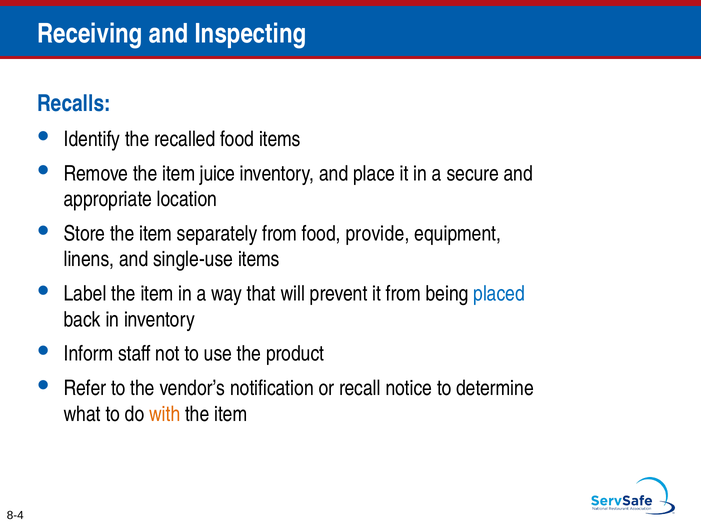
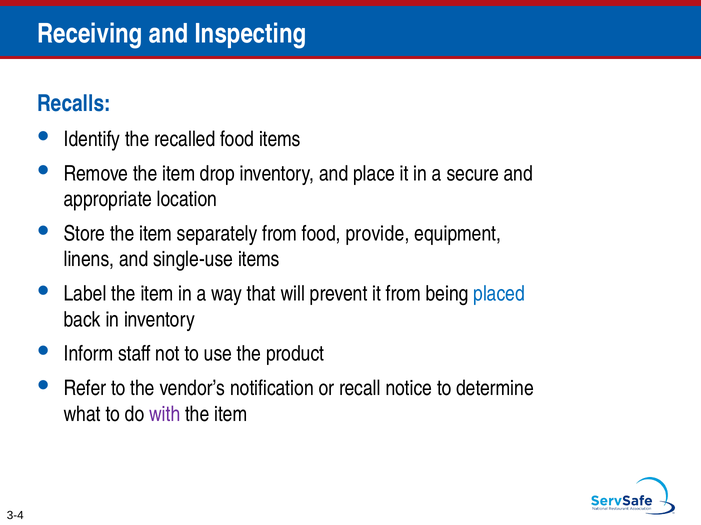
juice: juice -> drop (217, 174)
with colour: orange -> purple (165, 415)
8-4: 8-4 -> 3-4 (15, 516)
